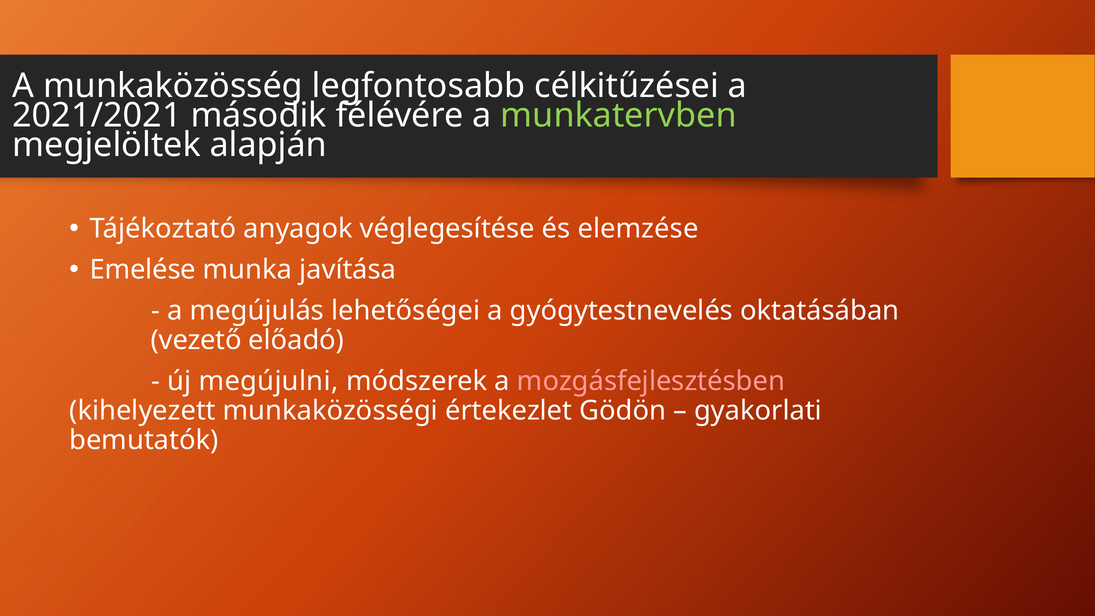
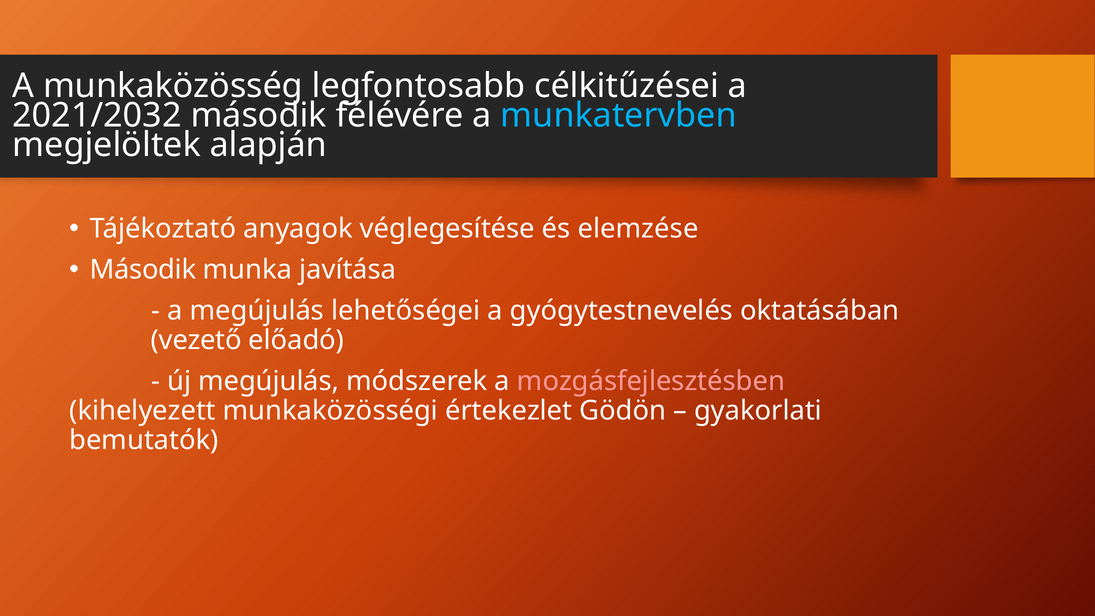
2021/2021: 2021/2021 -> 2021/2032 (97, 115)
munkatervben colour: light green -> light blue (619, 115)
Emelése: Emelése -> Második (143, 270)
új megújulni: megújulni -> megújulás (269, 381)
